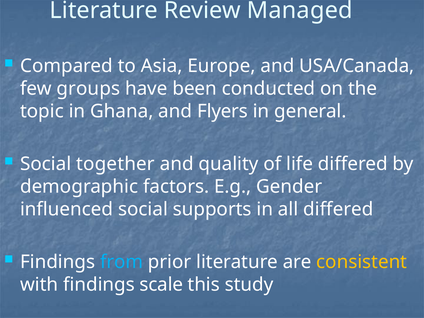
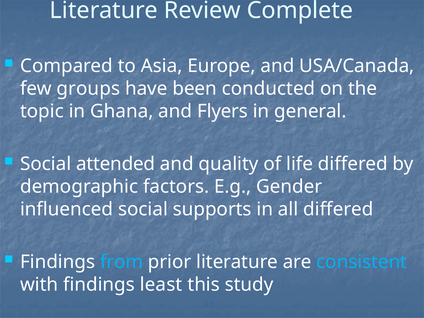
Managed: Managed -> Complete (300, 10)
together: together -> attended (116, 164)
consistent colour: yellow -> light blue (362, 262)
scale: scale -> least (161, 285)
